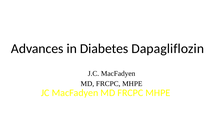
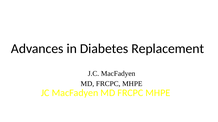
Dapagliflozin: Dapagliflozin -> Replacement (168, 49)
